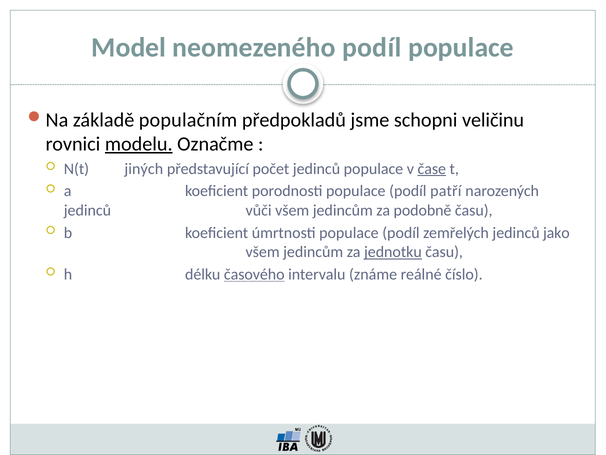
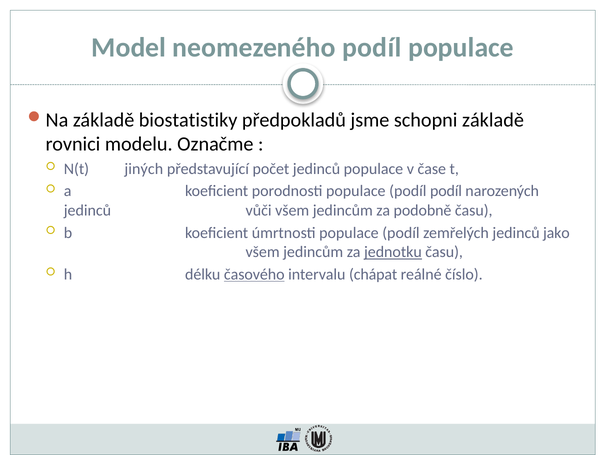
populačním: populačním -> biostatistiky (188, 120)
schopni veličinu: veličinu -> základě (493, 120)
modelu underline: present -> none (139, 144)
čase underline: present -> none (432, 169)
podíl patří: patří -> podíl (446, 191)
známe: známe -> chápat (373, 274)
